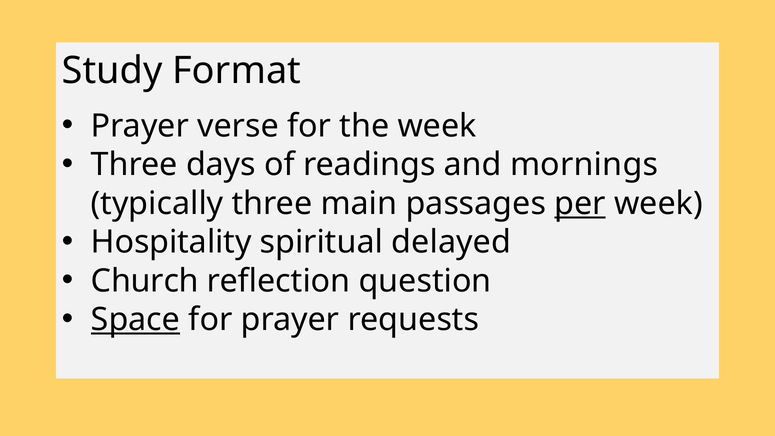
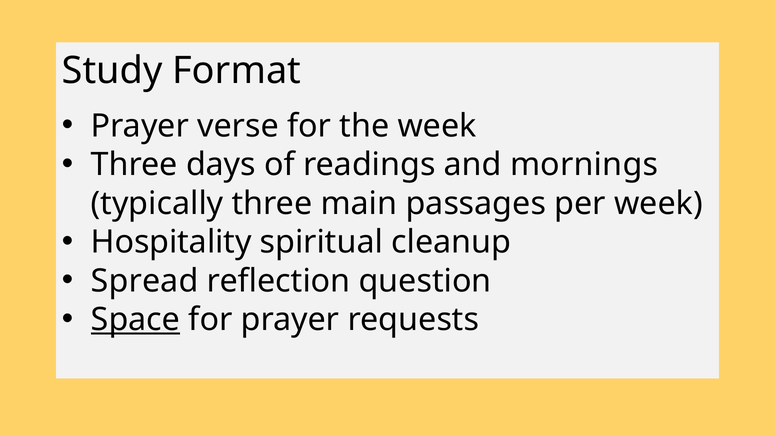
per underline: present -> none (580, 203)
delayed: delayed -> cleanup (451, 242)
Church: Church -> Spread (145, 281)
